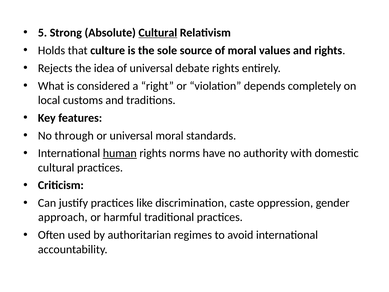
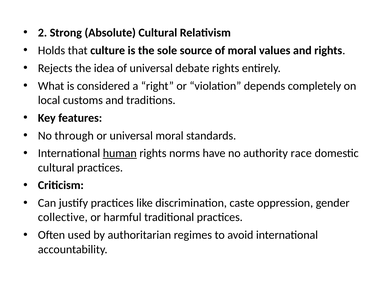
5: 5 -> 2 (43, 33)
Cultural underline: present -> none (158, 33)
with: with -> race (301, 153)
approach: approach -> collective (63, 217)
